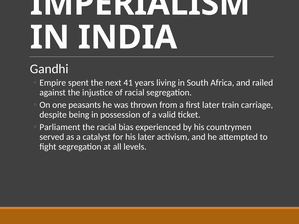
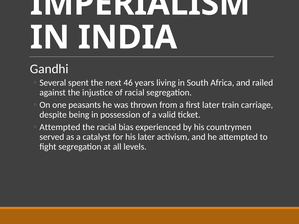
Empire: Empire -> Several (53, 83)
41: 41 -> 46 (128, 83)
Parliament: Parliament -> Attempted (60, 127)
